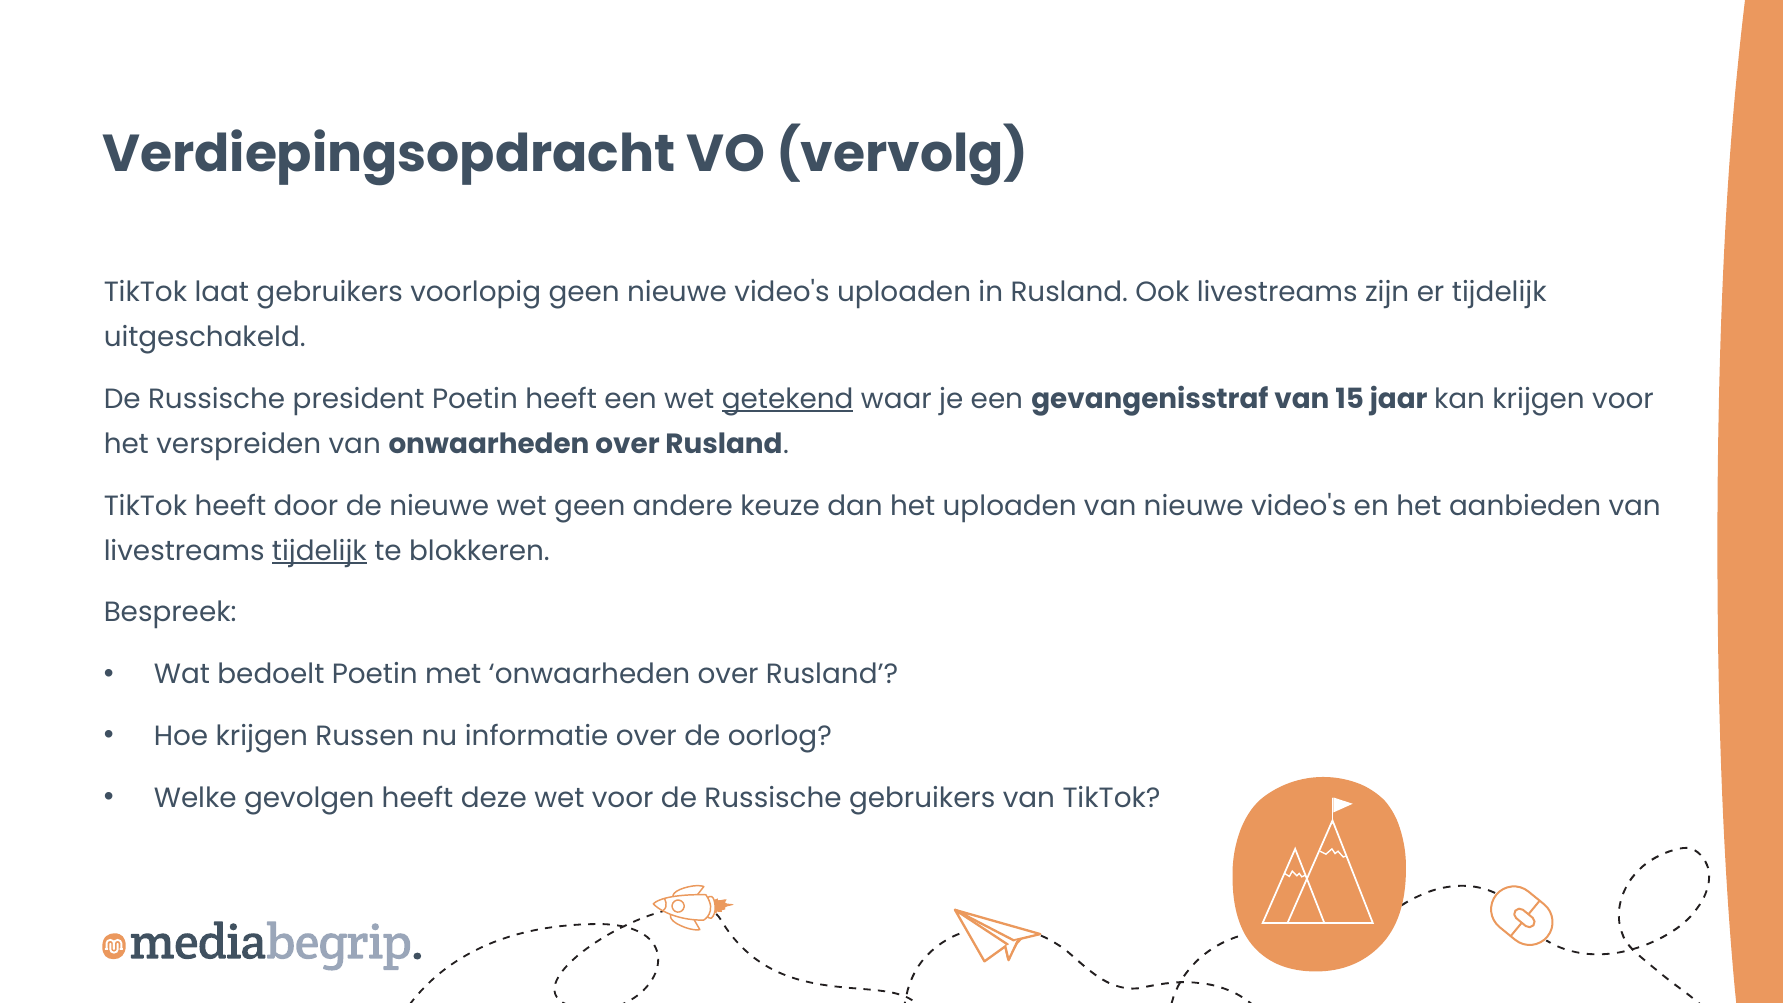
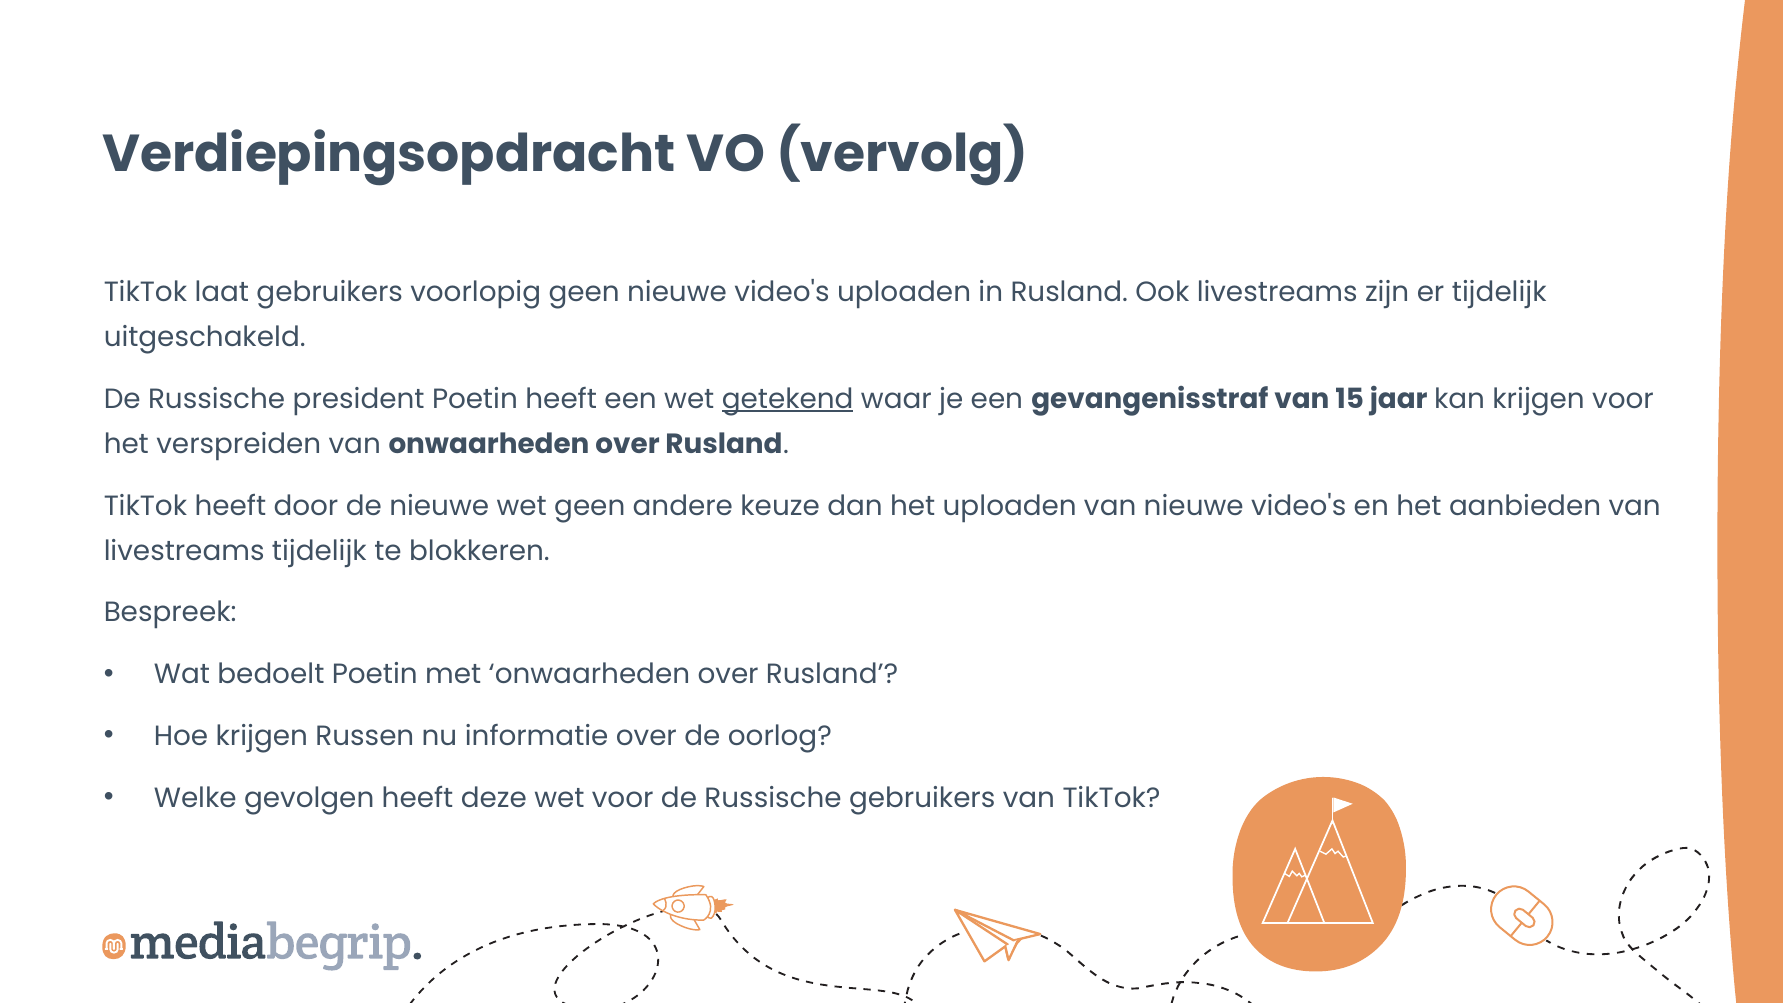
tijdelijk underline: present -> none (319, 551)
